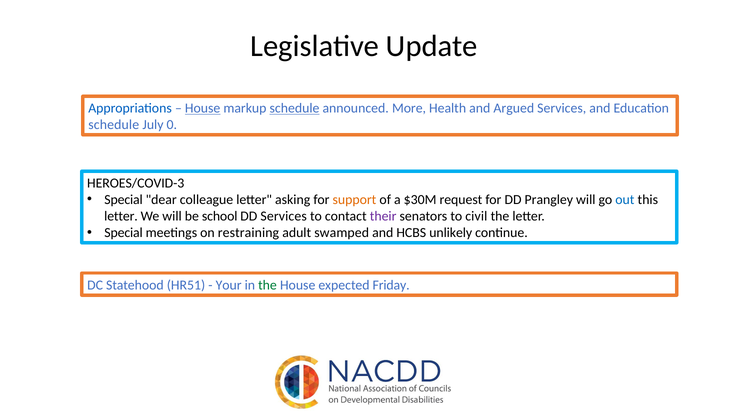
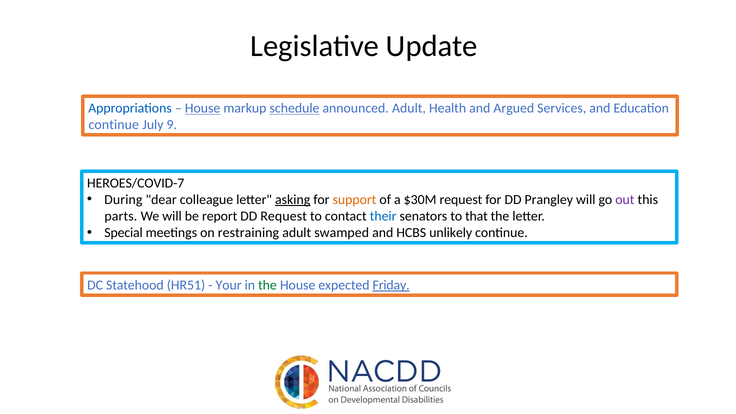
announced More: More -> Adult (409, 108)
schedule: schedule -> continue (114, 125)
0: 0 -> 9 (172, 125)
HEROES/COVID-3: HEROES/COVID-3 -> HEROES/COVID-7 (136, 183)
Special: Special -> During (123, 200)
asking underline: none -> present (293, 200)
out colour: blue -> purple (625, 200)
letter: letter -> parts (121, 216)
school: school -> report (220, 216)
DD Services: Services -> Request (284, 216)
their colour: purple -> blue (383, 216)
civil: civil -> that (476, 216)
Friday underline: none -> present (391, 285)
